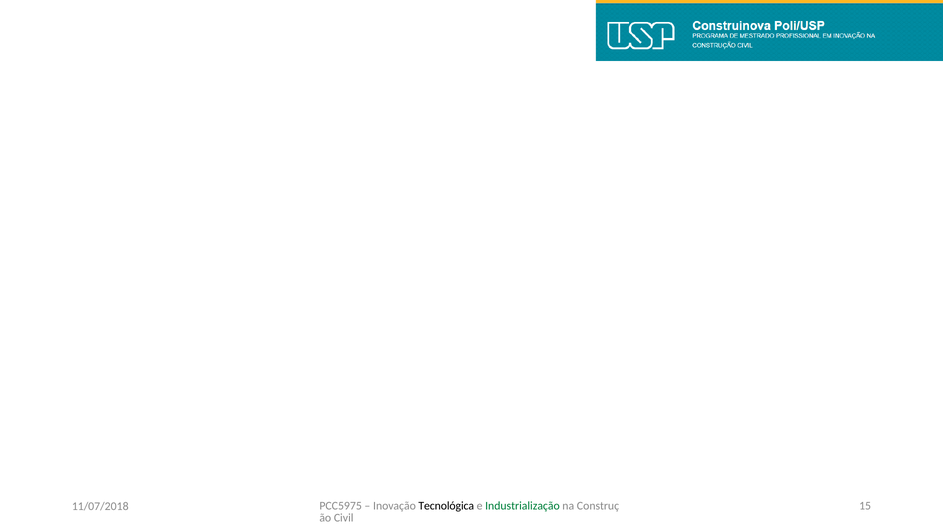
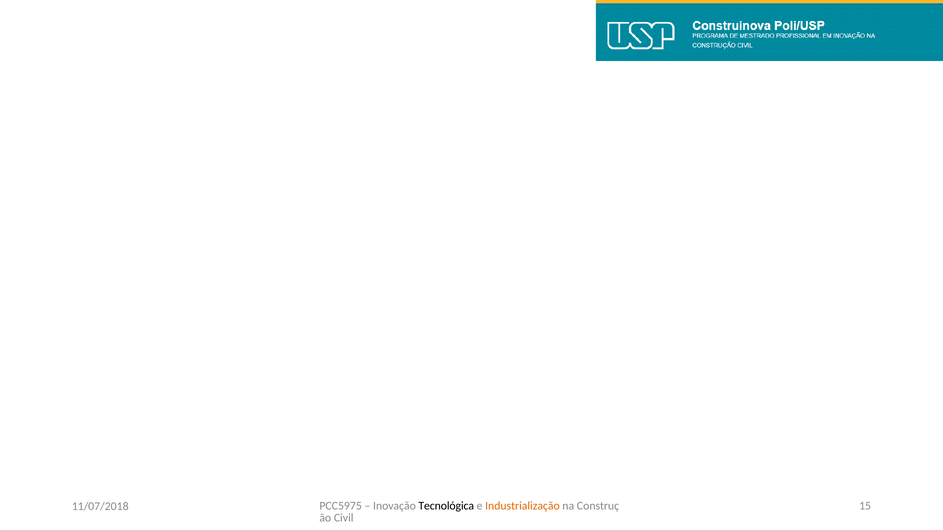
Industrialização colour: green -> orange (522, 506)
